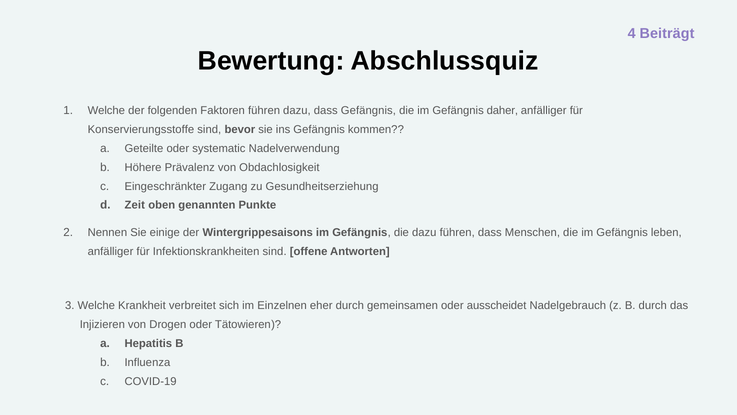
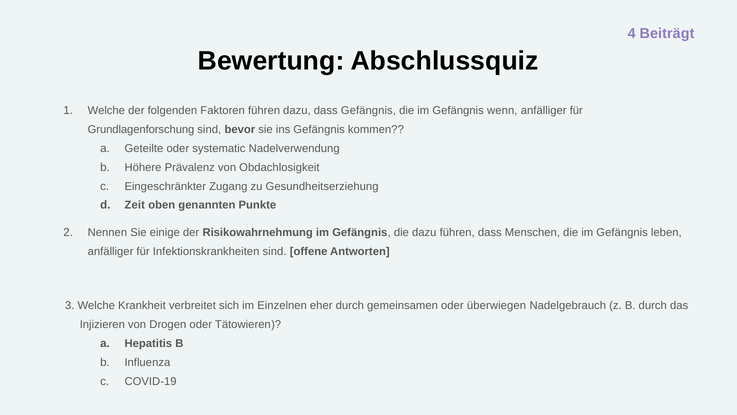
daher: daher -> wenn (502, 110)
Konservierungsstoffe: Konservierungsstoffe -> Grundlagenforschung (141, 129)
Wintergrippesaisons: Wintergrippesaisons -> Risikowahrnehmung (258, 232)
ausscheidet: ausscheidet -> überwiegen (497, 305)
